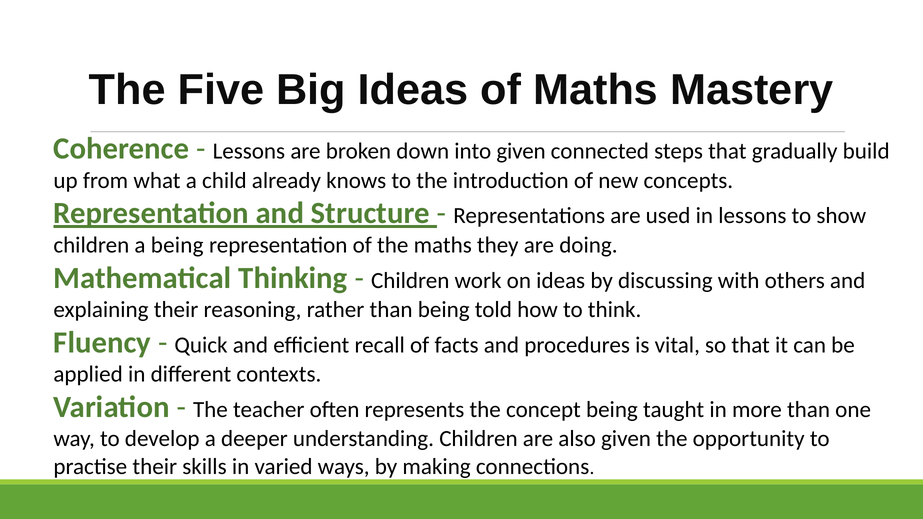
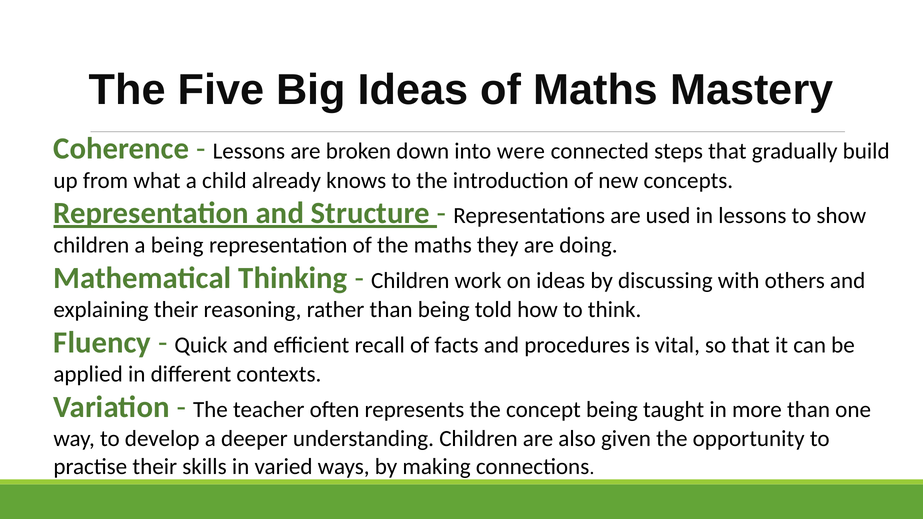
into given: given -> were (521, 151)
